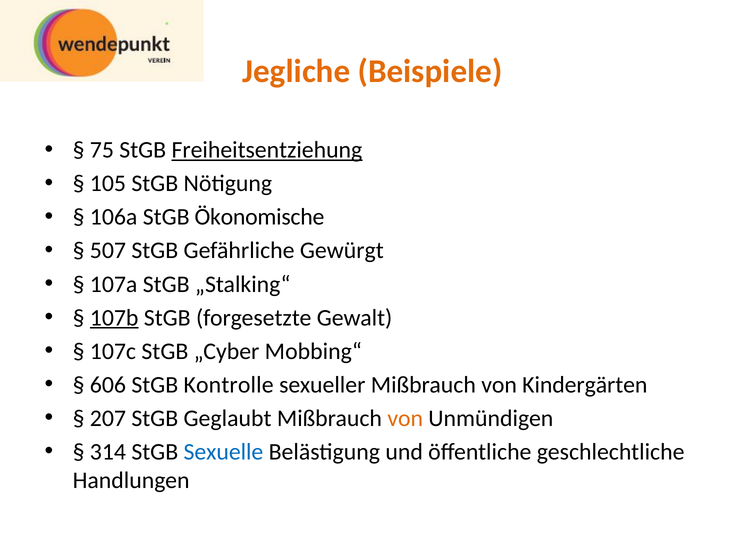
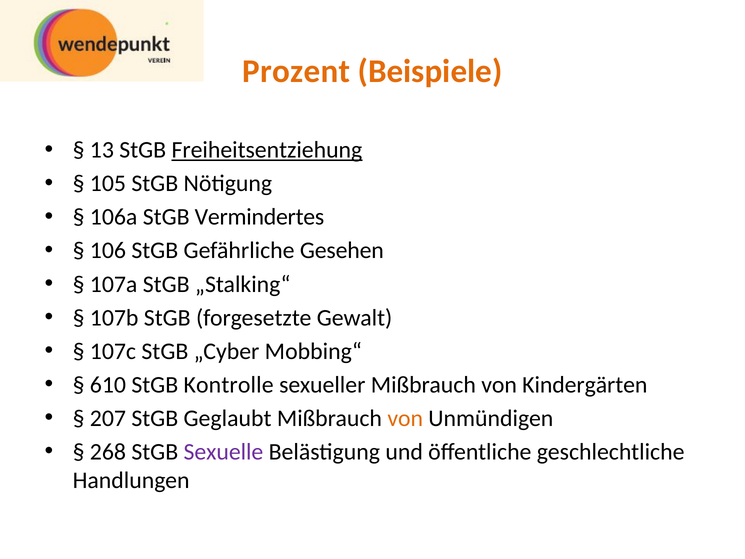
Jegliche: Jegliche -> Prozent (296, 71)
75: 75 -> 13 (102, 150)
Ökonomische: Ökonomische -> Vermindertes (259, 217)
507: 507 -> 106 (108, 251)
Gewürgt: Gewürgt -> Gesehen (342, 251)
107b underline: present -> none (114, 318)
606: 606 -> 610 (108, 385)
314: 314 -> 268 (108, 451)
Sexuelle colour: blue -> purple (223, 451)
